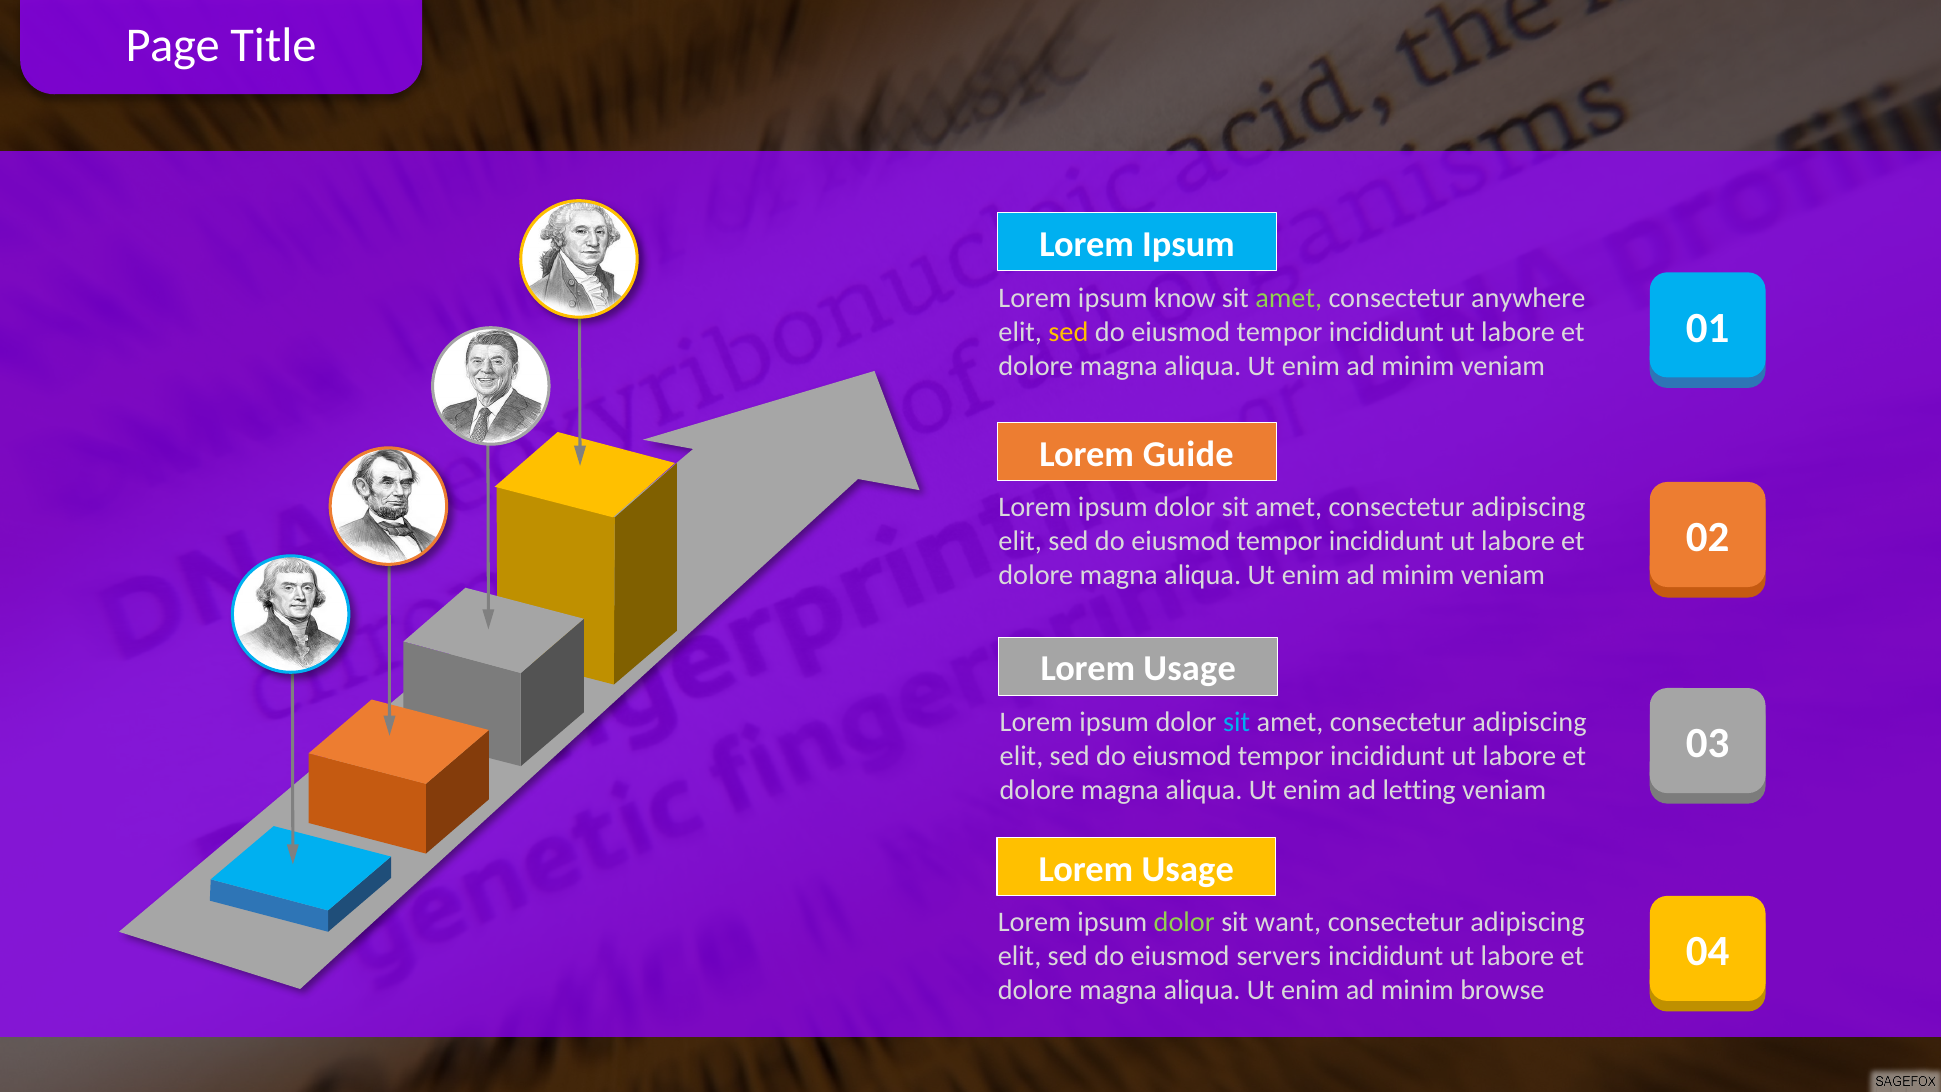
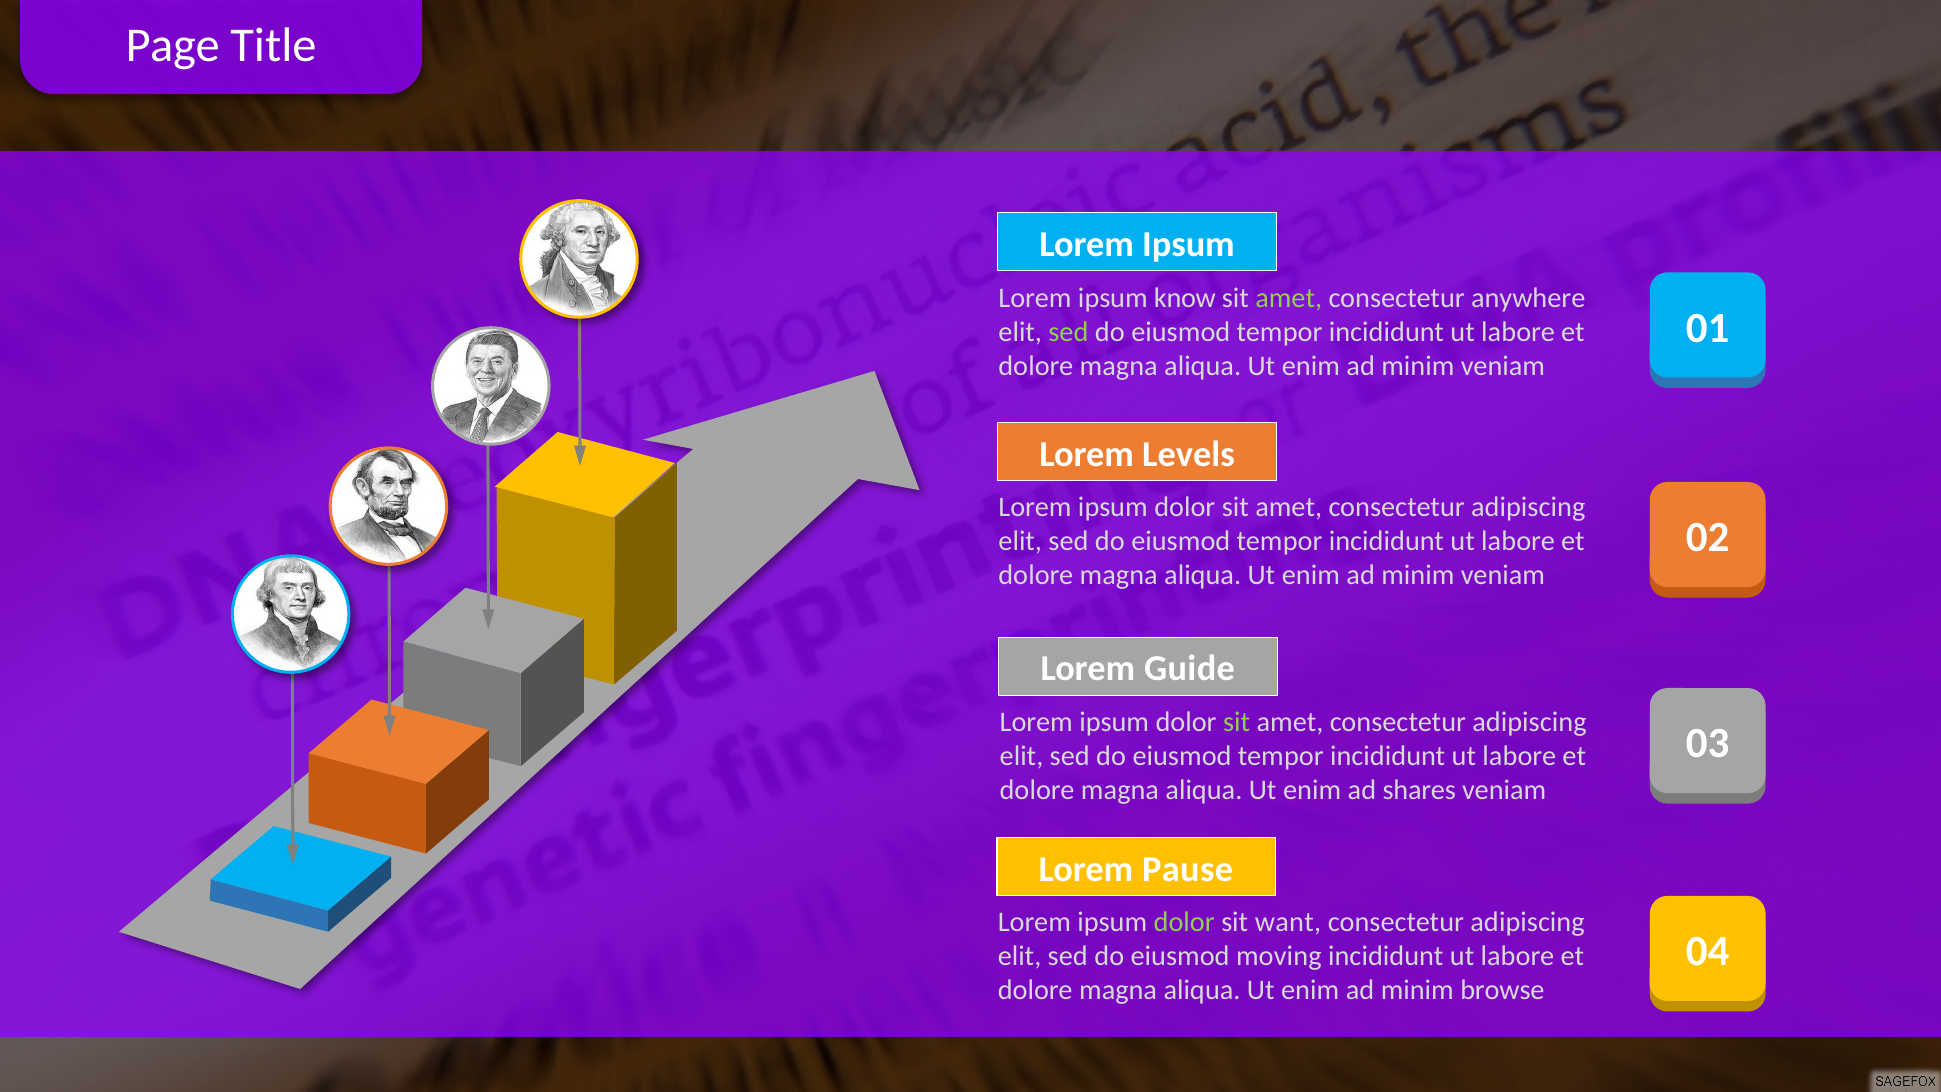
sed colour: yellow -> light green (1068, 332)
Guide: Guide -> Levels (1188, 454)
Usage: Usage -> Guide (1190, 669)
sit colour: light blue -> light green (1237, 722)
letting: letting -> shares (1419, 790)
Usage: Usage -> Pause (1188, 869)
servers: servers -> moving (1279, 956)
